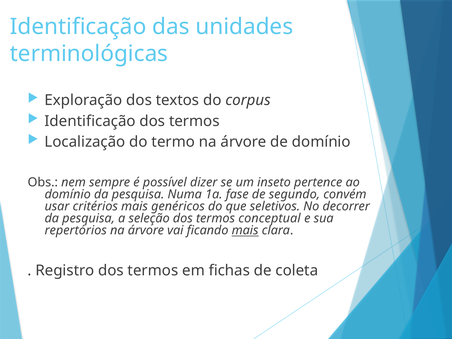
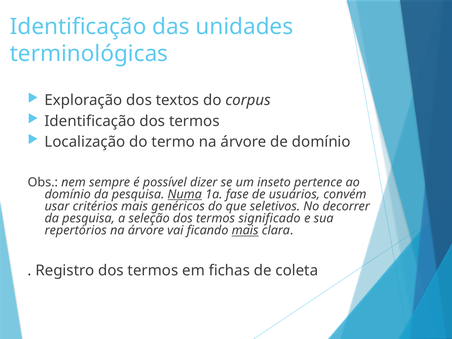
Numa underline: none -> present (185, 194)
segundo: segundo -> usuários (294, 194)
conceptual: conceptual -> significado (270, 218)
